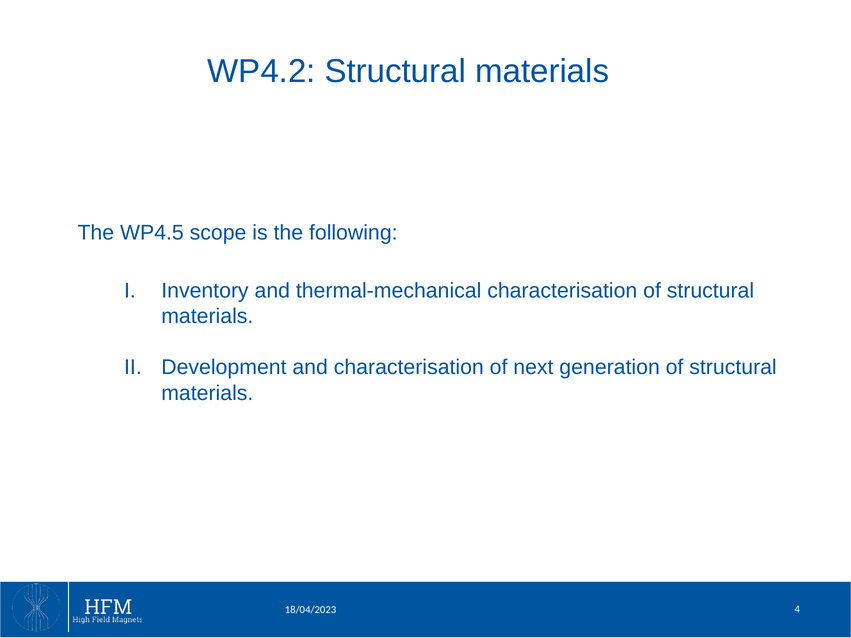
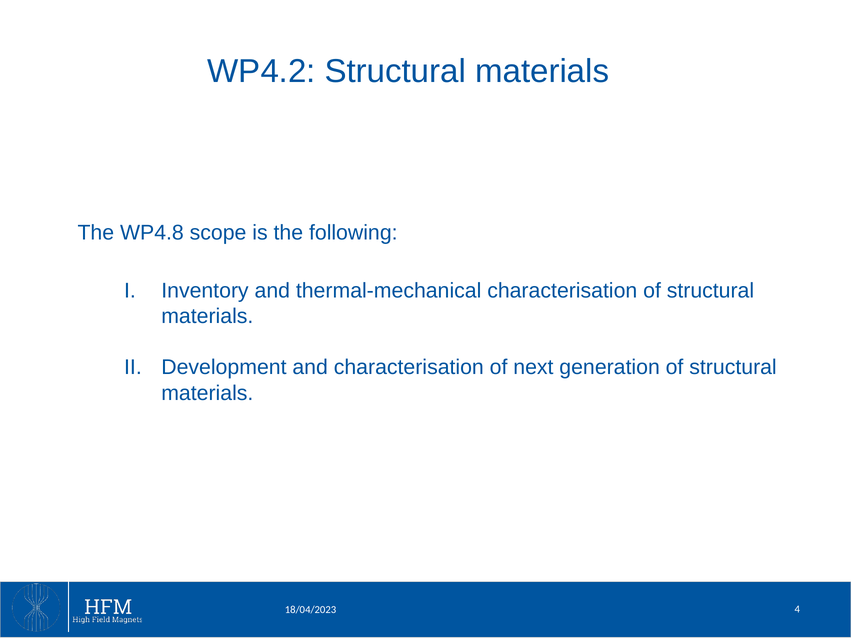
WP4.5: WP4.5 -> WP4.8 (152, 233)
